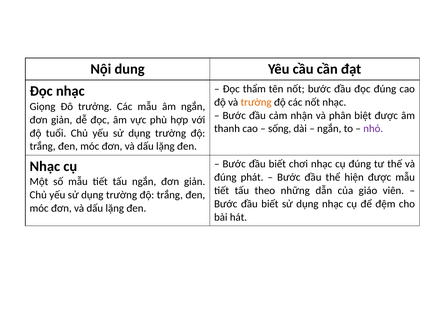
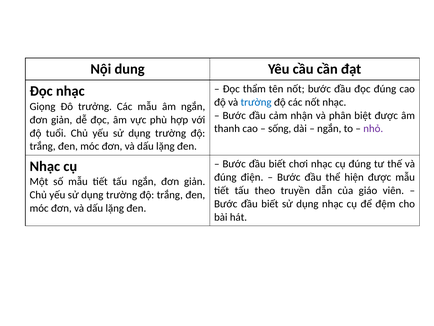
trường colour: orange -> blue (256, 102)
phát: phát -> điện (252, 177)
những: những -> truyền (295, 190)
